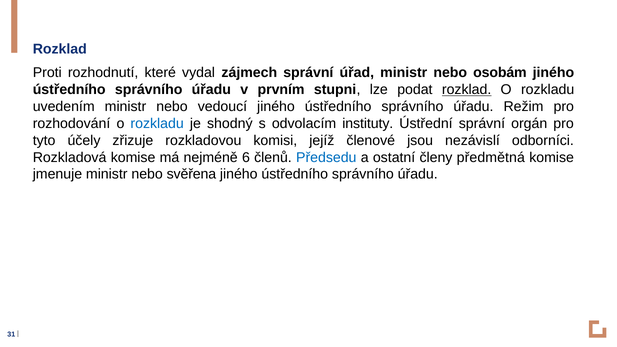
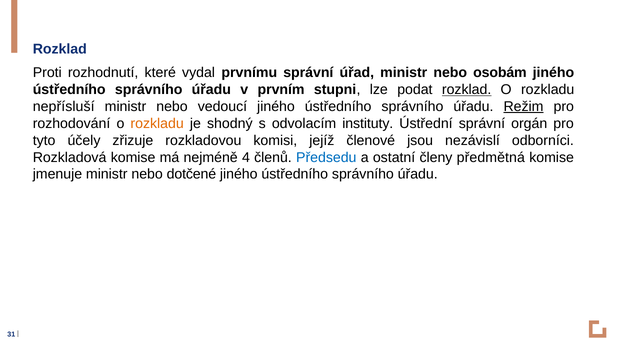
zájmech: zájmech -> prvnímu (249, 73)
uvedením: uvedením -> nepřísluší (64, 107)
Režim underline: none -> present (524, 107)
rozkladu colour: blue -> orange (157, 124)
6: 6 -> 4 (246, 157)
svěřena: svěřena -> dotčené (191, 174)
